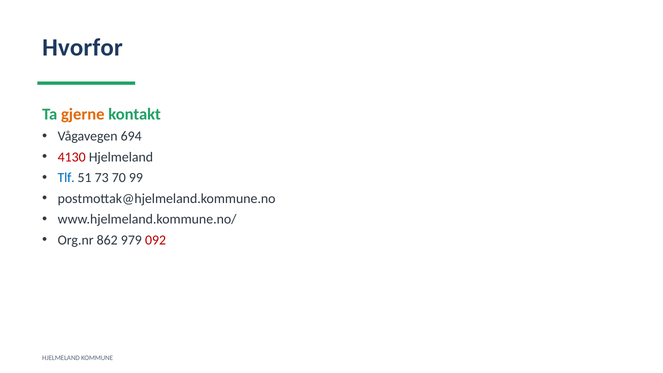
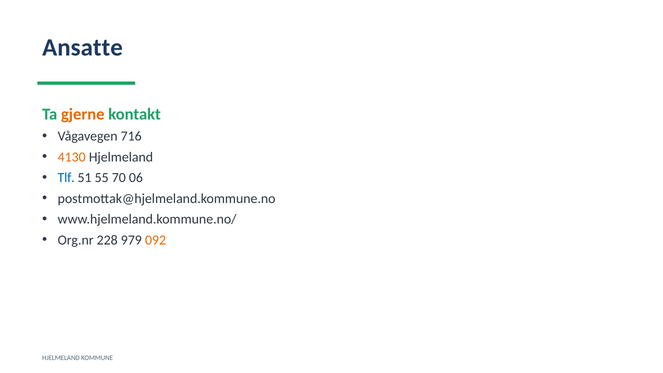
Hvorfor: Hvorfor -> Ansatte (82, 47)
694: 694 -> 716 (131, 136)
4130 colour: red -> orange (72, 157)
73: 73 -> 55 (102, 178)
99: 99 -> 06 (136, 178)
862: 862 -> 228 (107, 240)
092 colour: red -> orange (156, 240)
